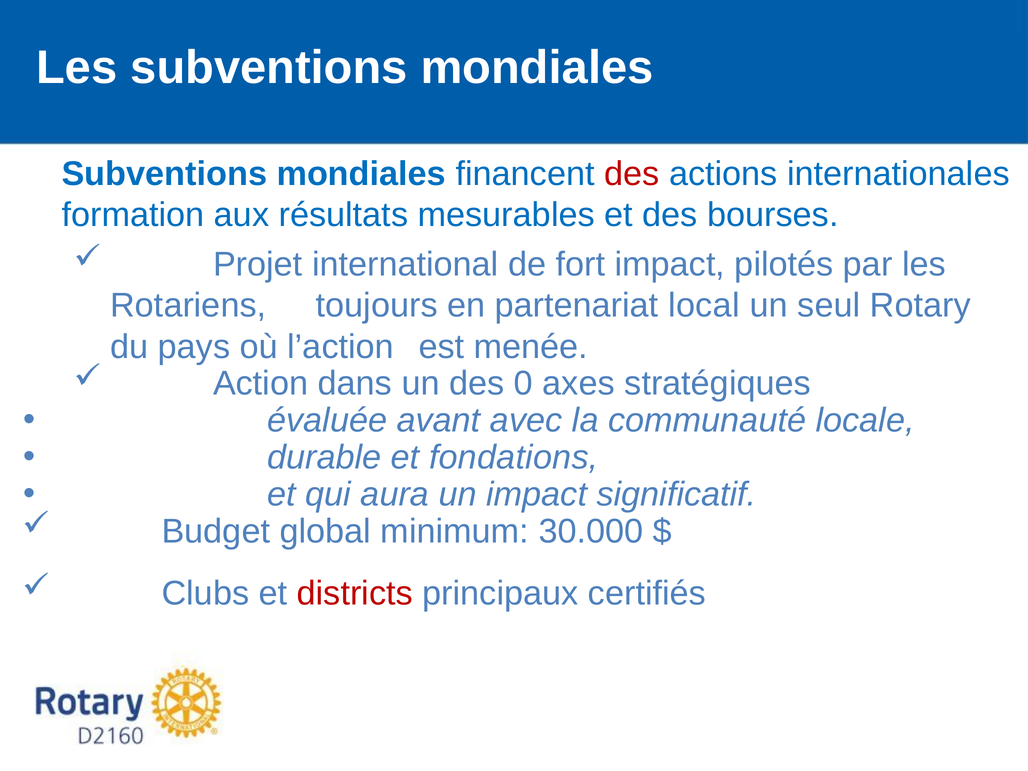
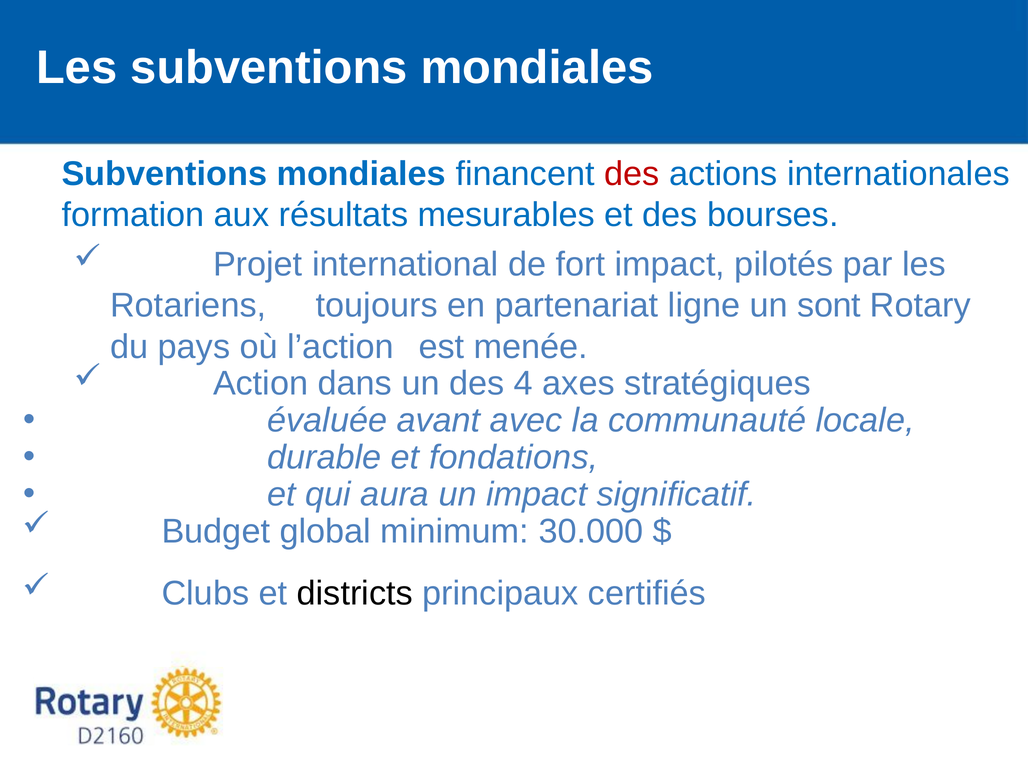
local: local -> ligne (704, 306)
seul: seul -> sont (829, 306)
0: 0 -> 4 (523, 383)
districts colour: red -> black (355, 593)
